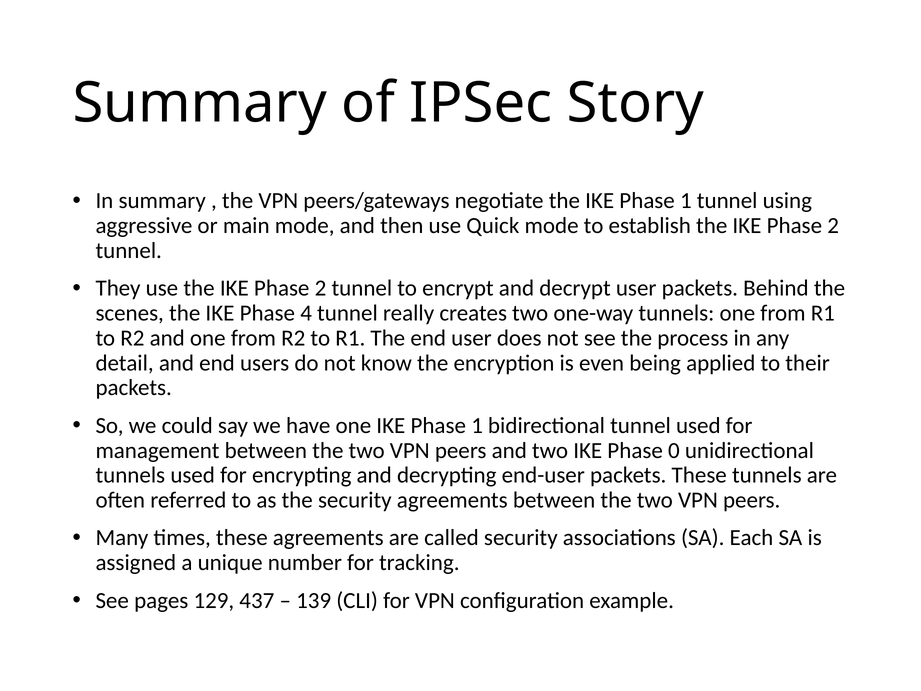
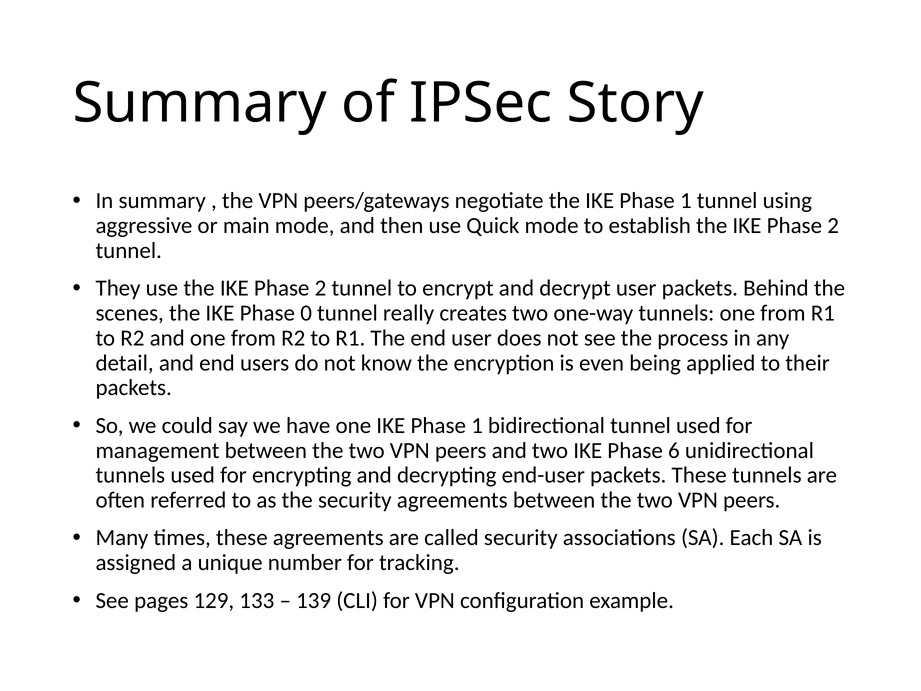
4: 4 -> 0 (306, 313)
0: 0 -> 6 (674, 450)
437: 437 -> 133 (257, 600)
